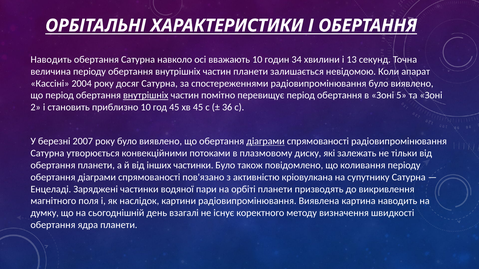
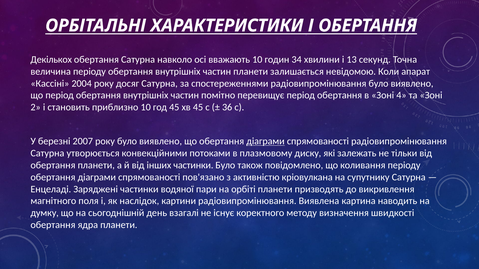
Наводить: Наводить -> Декількох (51, 60)
внутрішніх underline: present -> none (146, 96)
5: 5 -> 4 (401, 96)
